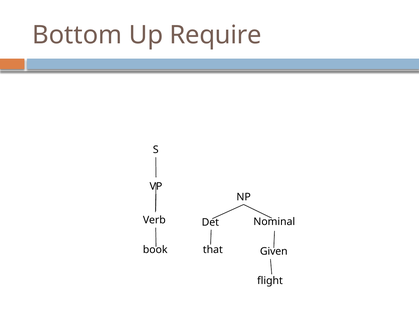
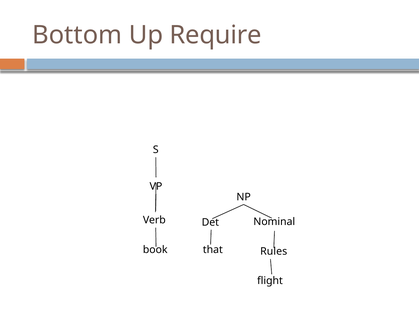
Given: Given -> Rules (274, 252)
